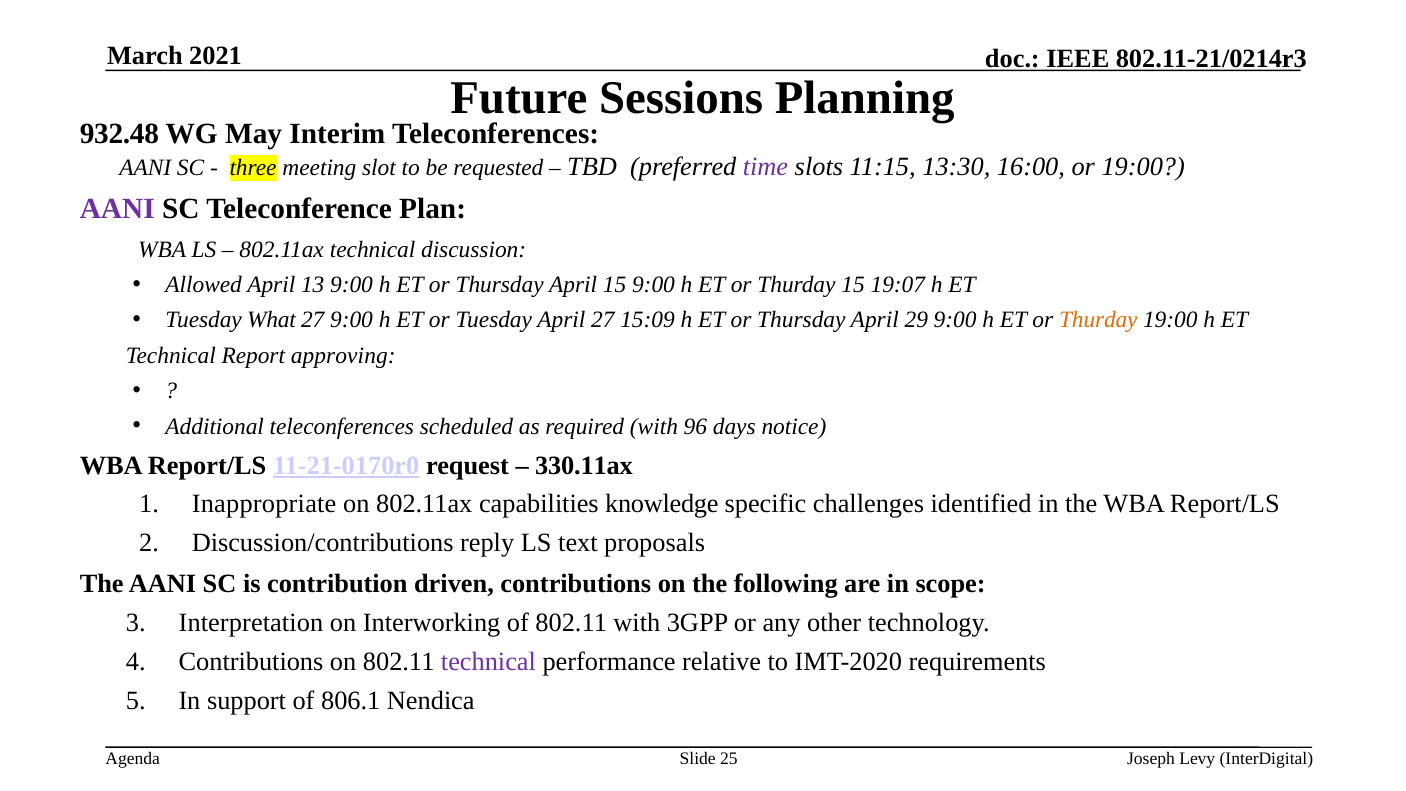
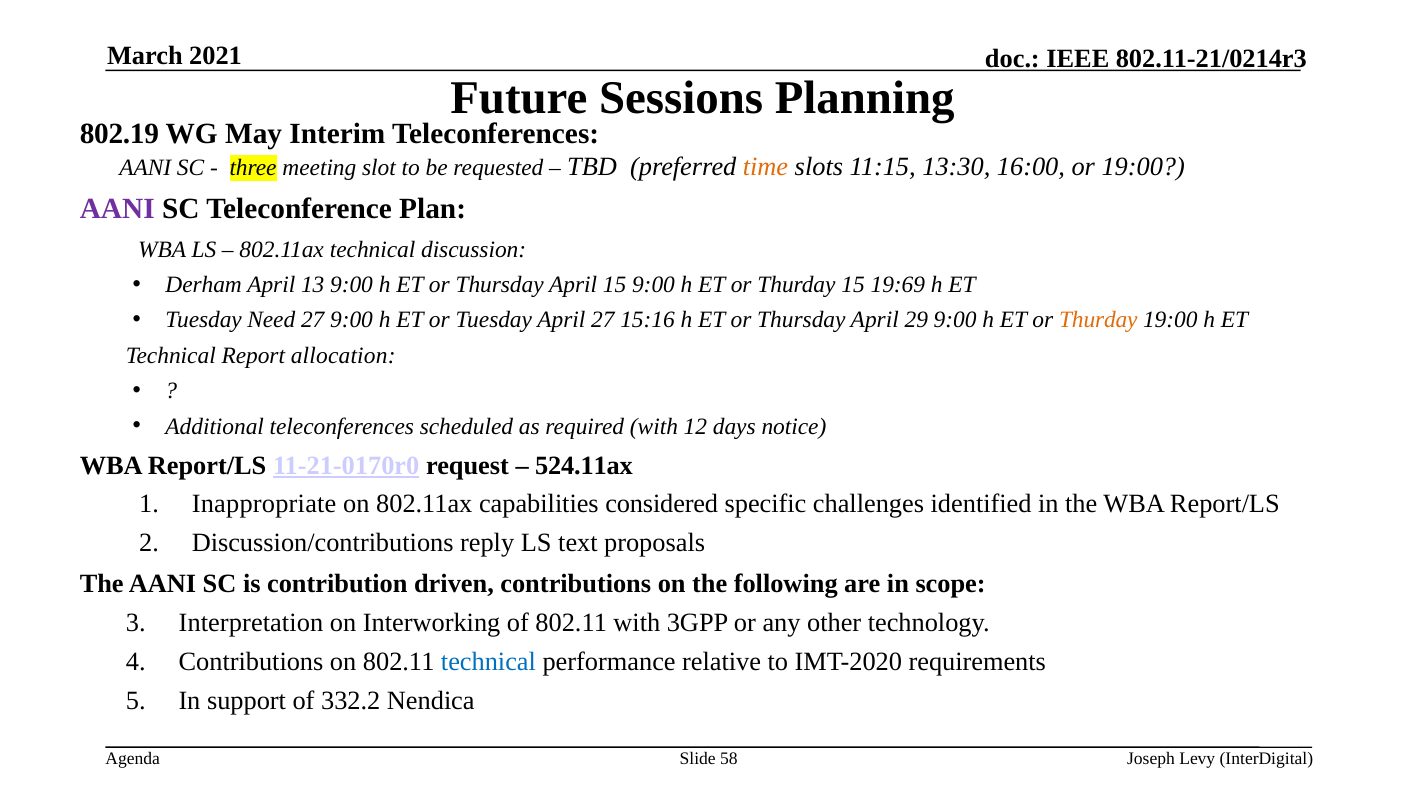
932.48: 932.48 -> 802.19 (119, 134)
time colour: purple -> orange (766, 167)
Allowed: Allowed -> Derham (204, 285)
19:07: 19:07 -> 19:69 (898, 285)
What: What -> Need (271, 320)
15:09: 15:09 -> 15:16 (648, 320)
approving: approving -> allocation (343, 356)
96: 96 -> 12 (695, 426)
330.11ax: 330.11ax -> 524.11ax (584, 465)
knowledge: knowledge -> considered (662, 504)
technical colour: purple -> blue (488, 661)
806.1: 806.1 -> 332.2 (351, 700)
25: 25 -> 58 (729, 759)
